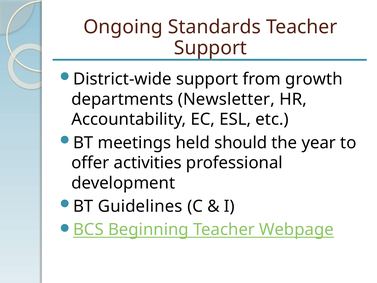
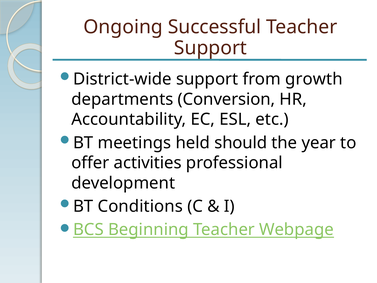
Standards: Standards -> Successful (215, 27)
Newsletter: Newsletter -> Conversion (226, 99)
Guidelines: Guidelines -> Conditions (140, 206)
